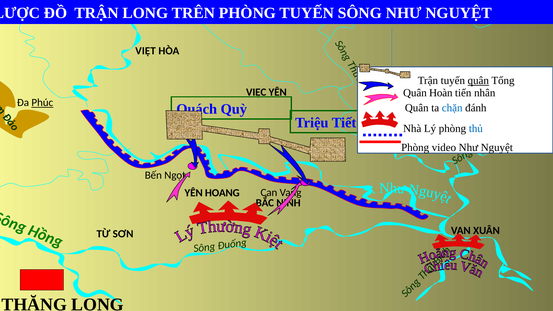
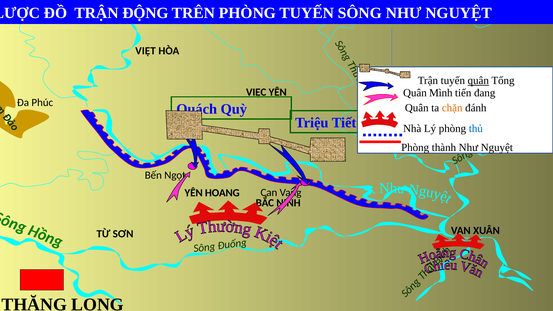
TRẬN LONG: LONG -> ĐỘNG (146, 13)
Hoàn: Hoàn -> Mình (441, 93)
nhân: nhân -> đang (485, 93)
Phúc underline: present -> none (42, 103)
chặn colour: blue -> orange (452, 108)
video: video -> thành (444, 148)
